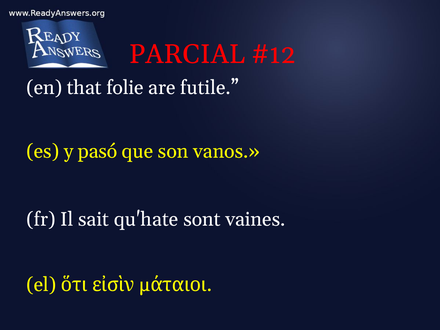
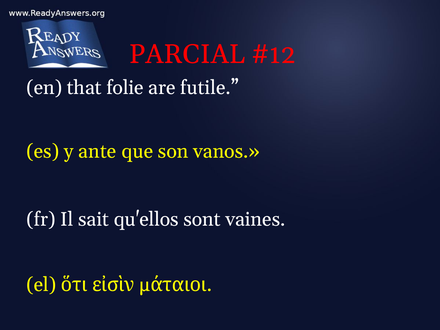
pasó: pasó -> ante (97, 151)
qu'hate: qu'hate -> qu'ellos (146, 219)
